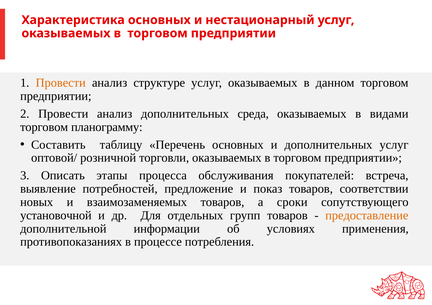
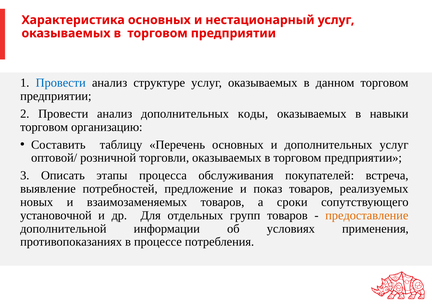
Провести colour: orange -> blue (61, 83)
среда: среда -> коды (253, 114)
видами: видами -> навыки (389, 114)
планограмму: планограмму -> организацию (107, 127)
соответствии: соответствии -> реализуемых (374, 189)
